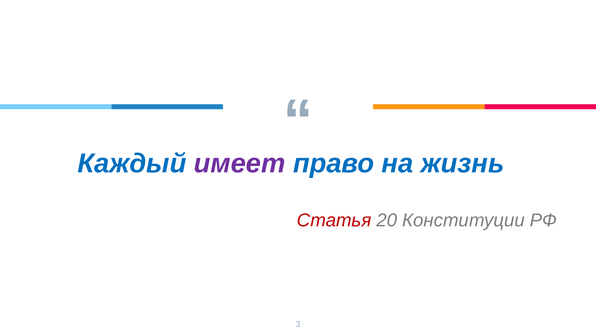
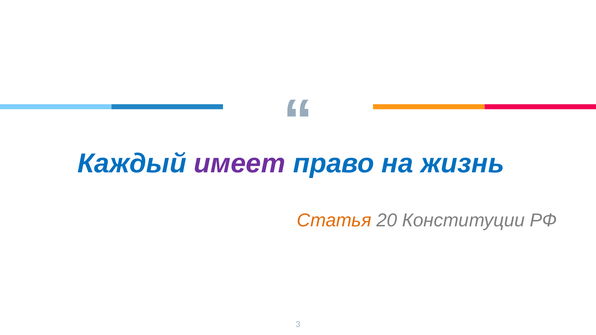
Статья colour: red -> orange (334, 220)
